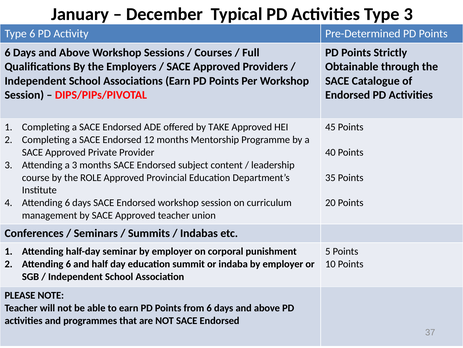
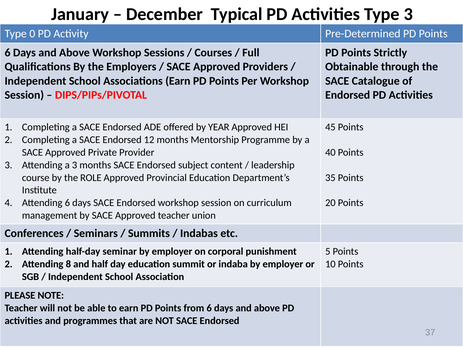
Type 6: 6 -> 0 (32, 34)
TAKE: TAKE -> YEAR (219, 127)
6: 6 -> 8 (68, 264)
